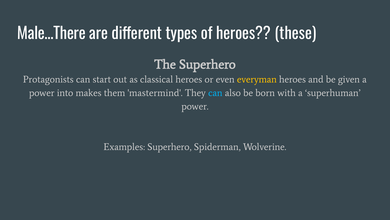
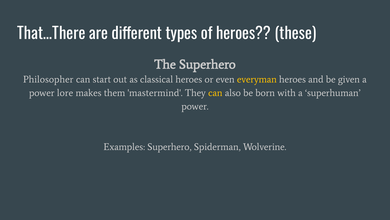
Male…There: Male…There -> That…There (51, 34)
Protagonists: Protagonists -> Philosopher (48, 79)
into: into -> lore (65, 93)
can colour: light blue -> yellow (215, 93)
